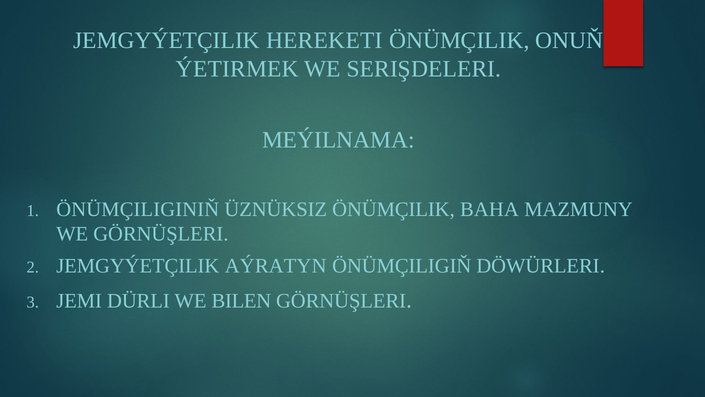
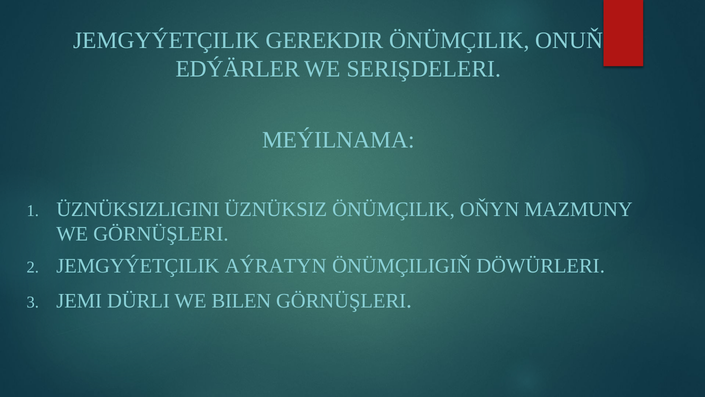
HEREKETI: HEREKETI -> GEREKDIR (325, 41)
ÝETIRMEK: ÝETIRMEK -> EDÝÄRLER (238, 69)
ÖNÜMÇILIGINIŇ: ÖNÜMÇILIGINIŇ -> ÜZNÜKSIZLIGINI (138, 209)
BAHA: BAHA -> OŇYN (490, 209)
